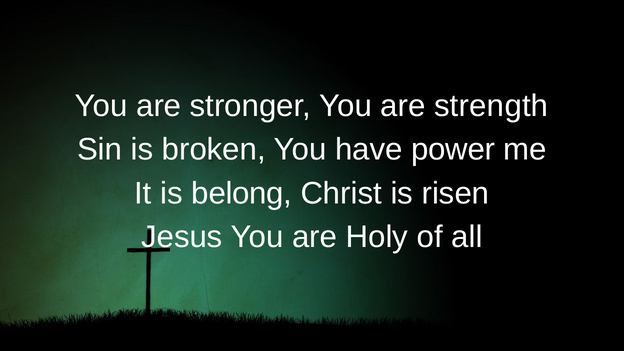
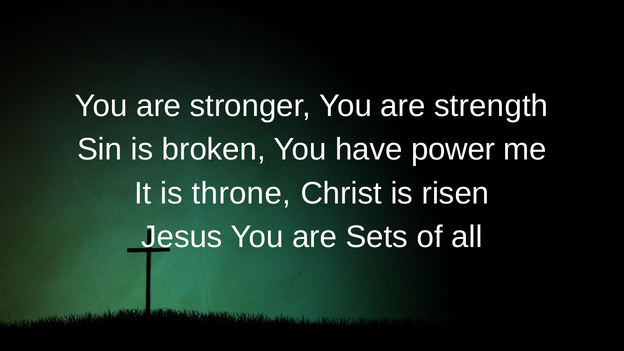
belong: belong -> throne (241, 193)
Holy: Holy -> Sets (377, 237)
